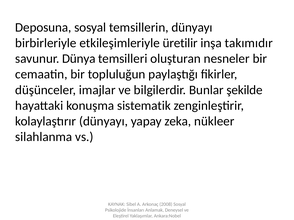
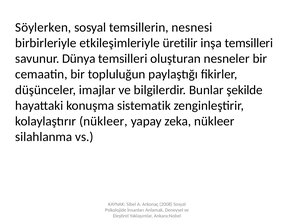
Deposuna: Deposuna -> Söylerken (43, 27)
temsillerin dünyayı: dünyayı -> nesnesi (192, 27)
inşa takımıdır: takımıdır -> temsilleri (249, 43)
kolaylaştırır dünyayı: dünyayı -> nükleer (103, 121)
